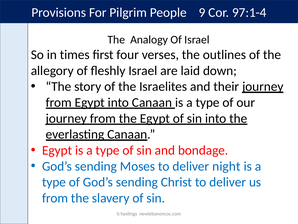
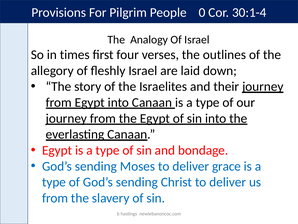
9: 9 -> 0 (202, 13)
97:1-4: 97:1-4 -> 30:1-4 (249, 13)
night: night -> grace (227, 166)
